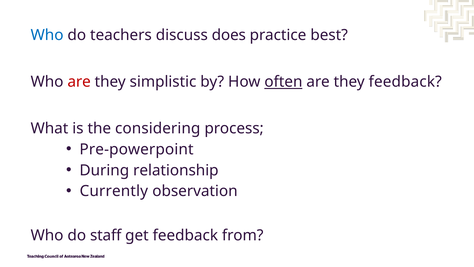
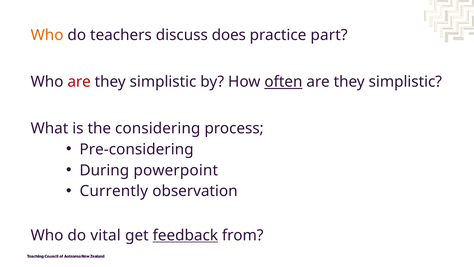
Who colour: blue -> orange (47, 35)
best: best -> part (329, 35)
feedback: feedback -> simplistic (405, 82)
Pre-powerpoint: Pre-powerpoint -> Pre-considering (137, 149)
relationship: relationship -> powerpoint (176, 170)
staff: staff -> vital (106, 235)
feedback underline: none -> present (185, 235)
